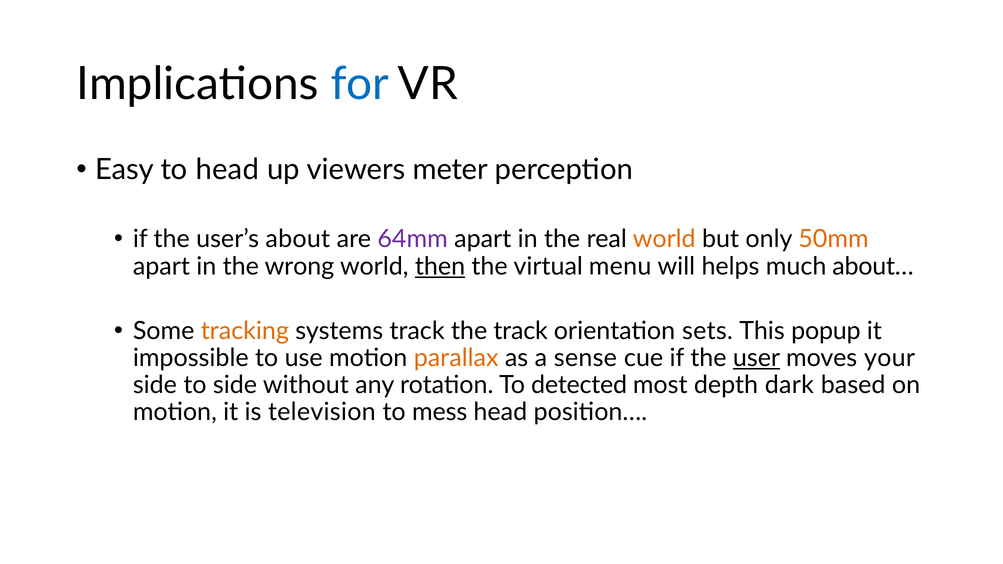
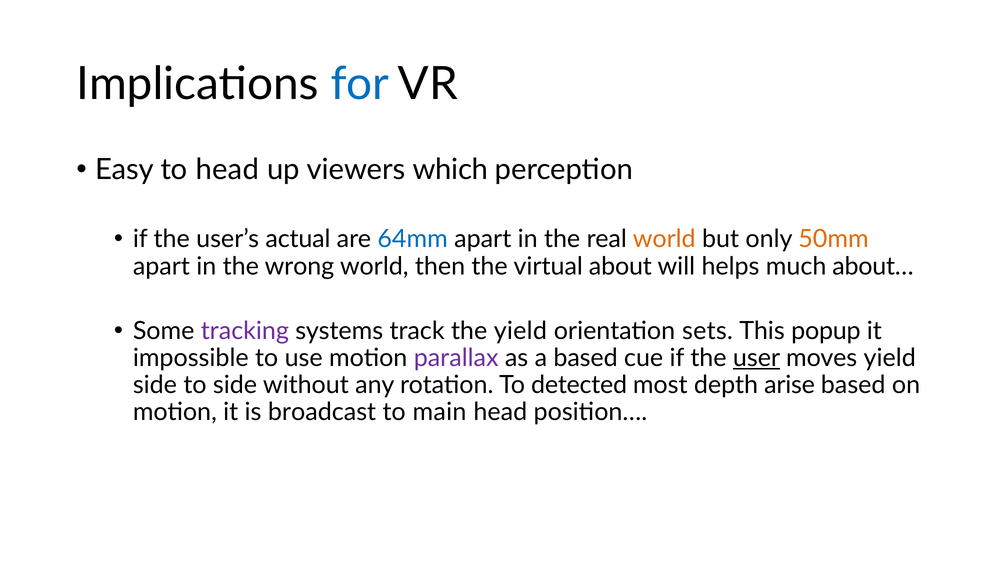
meter: meter -> which (450, 170)
about: about -> actual (298, 239)
64mm colour: purple -> blue (413, 239)
then underline: present -> none (440, 266)
menu: menu -> about (620, 266)
tracking colour: orange -> purple (245, 331)
the track: track -> yield (520, 331)
parallax colour: orange -> purple (456, 358)
a sense: sense -> based (586, 358)
moves your: your -> yield (890, 358)
dark: dark -> arise (790, 385)
television: television -> broadcast (322, 412)
mess: mess -> main (439, 412)
